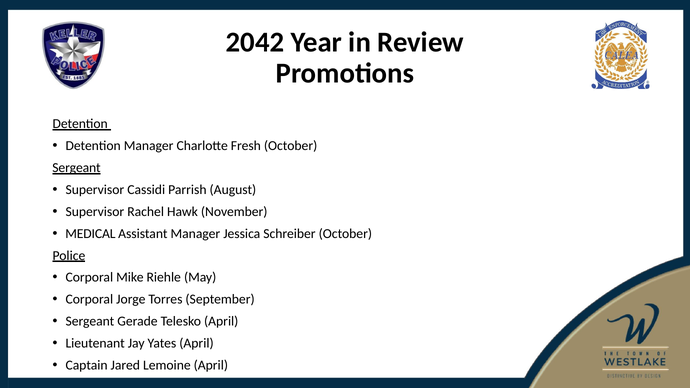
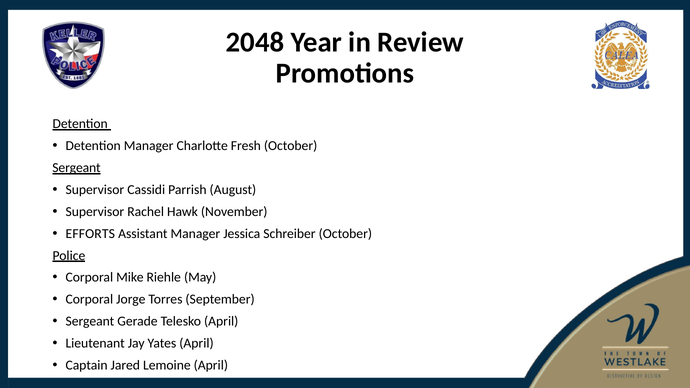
2042: 2042 -> 2048 (255, 42)
MEDICAL: MEDICAL -> EFFORTS (90, 234)
